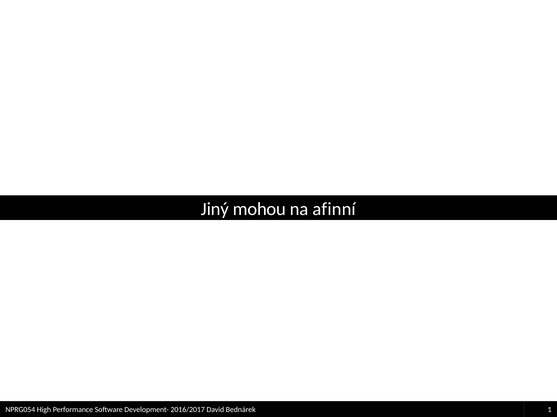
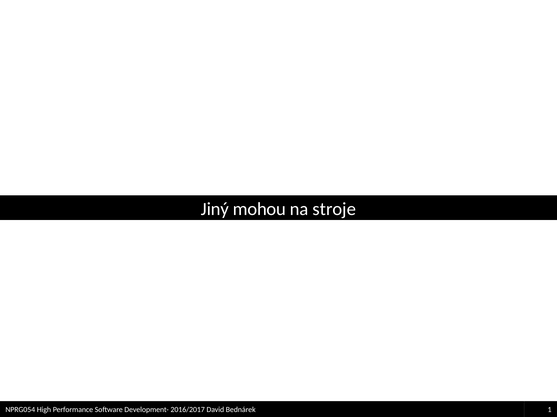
afinní: afinní -> stroje (334, 209)
